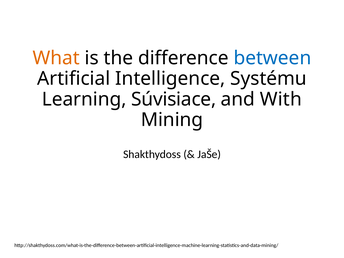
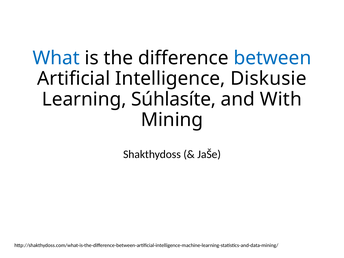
What colour: orange -> blue (56, 58)
Systému: Systému -> Diskusie (268, 79)
Súvisiace: Súvisiace -> Súhlasíte (174, 99)
